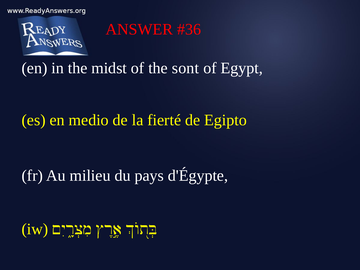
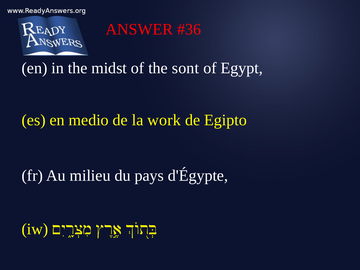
fierté: fierté -> work (164, 120)
